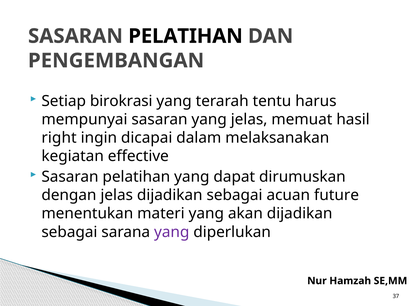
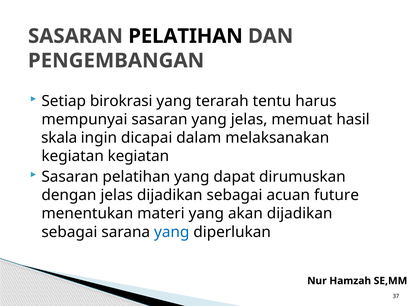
right: right -> skala (59, 138)
kegiatan effective: effective -> kegiatan (138, 157)
yang colour: purple -> blue (172, 233)
